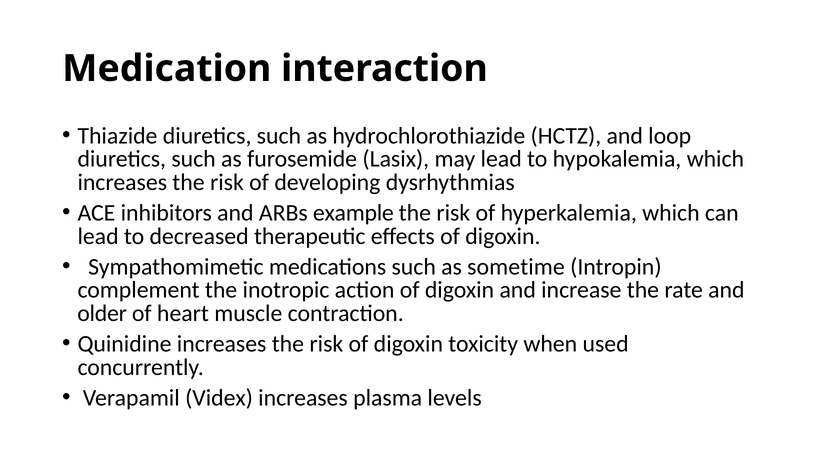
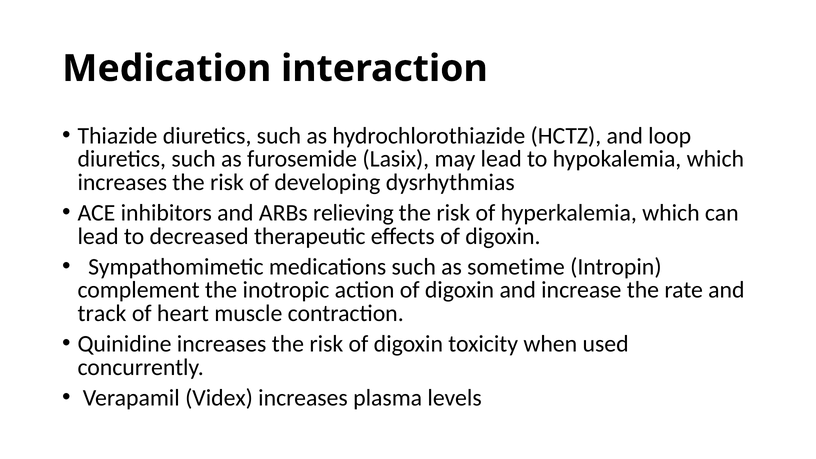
example: example -> relieving (353, 213)
older: older -> track (102, 313)
